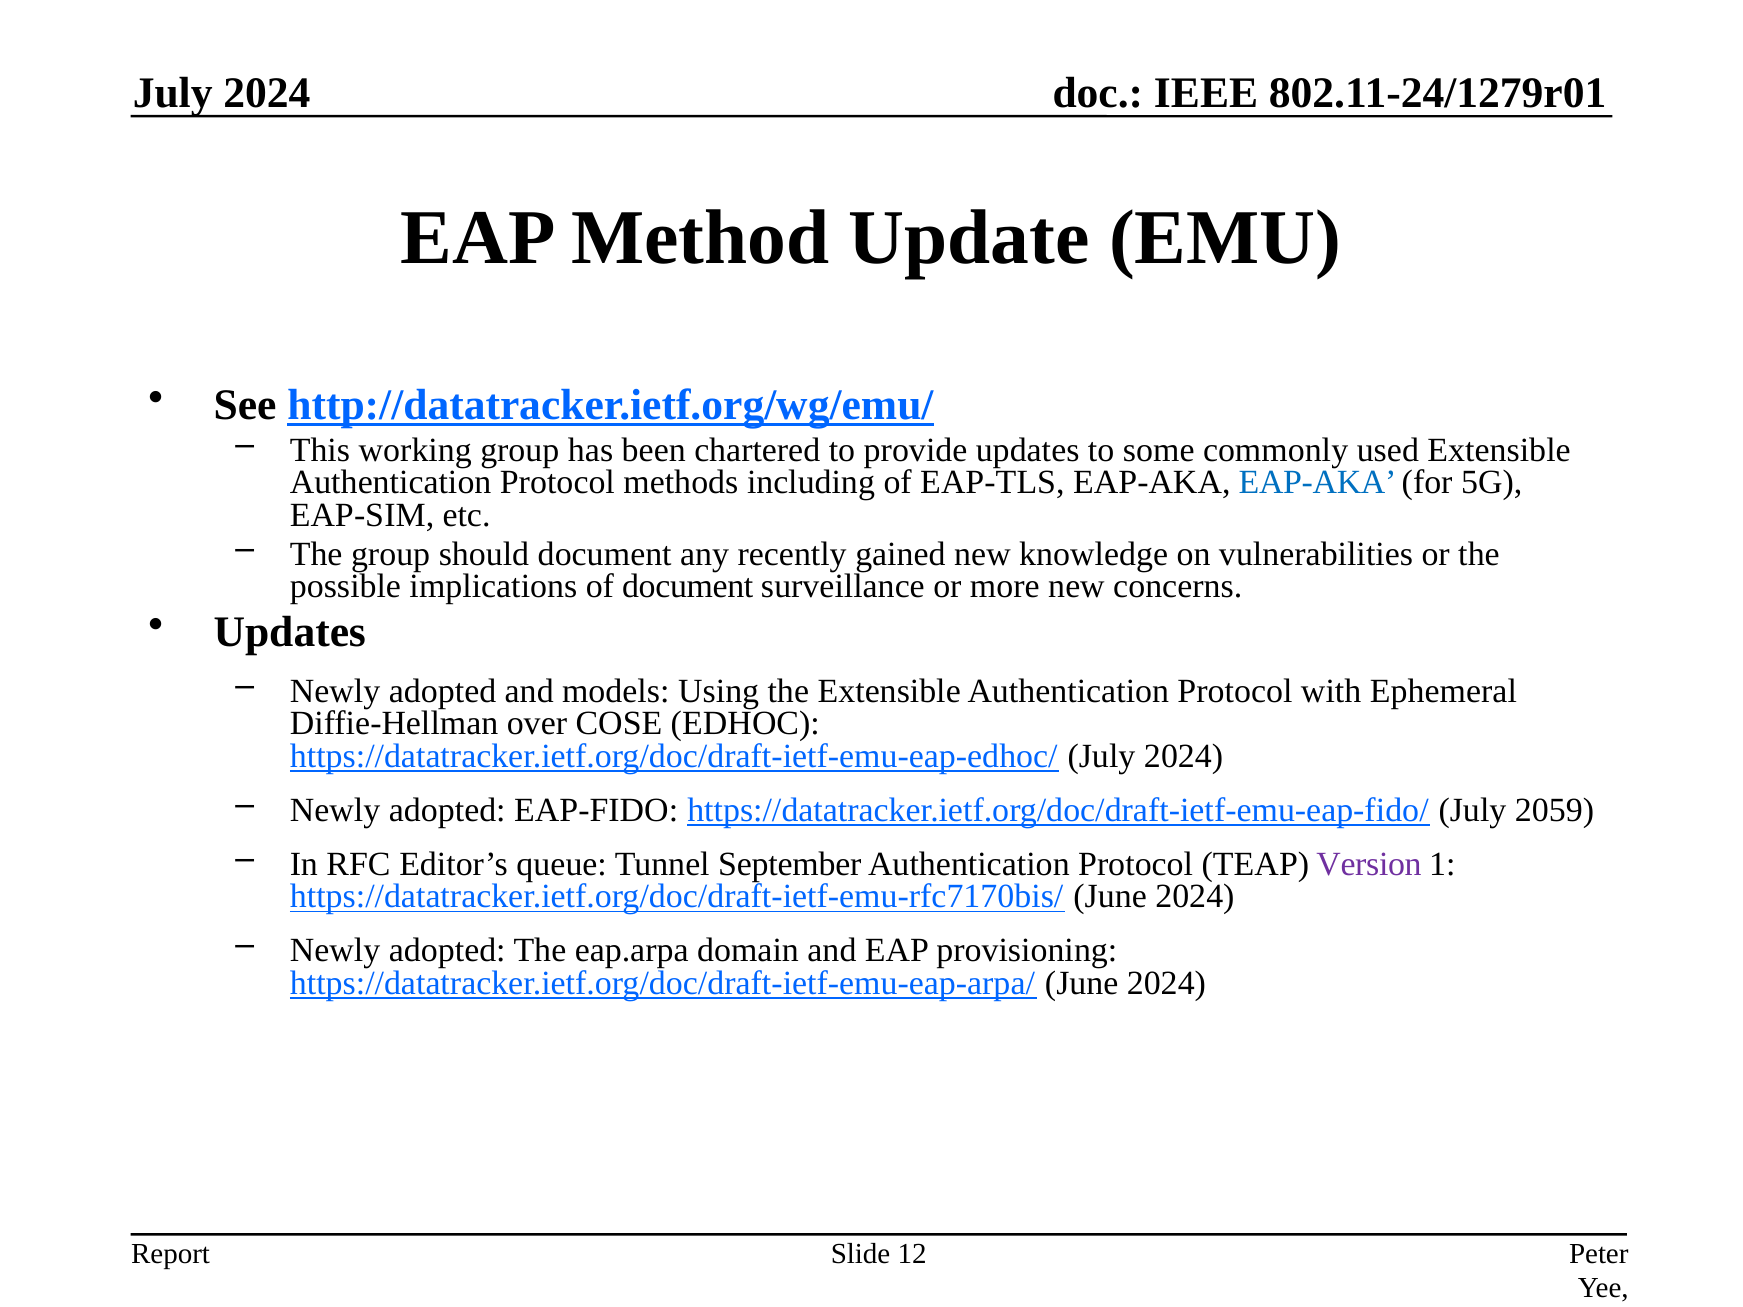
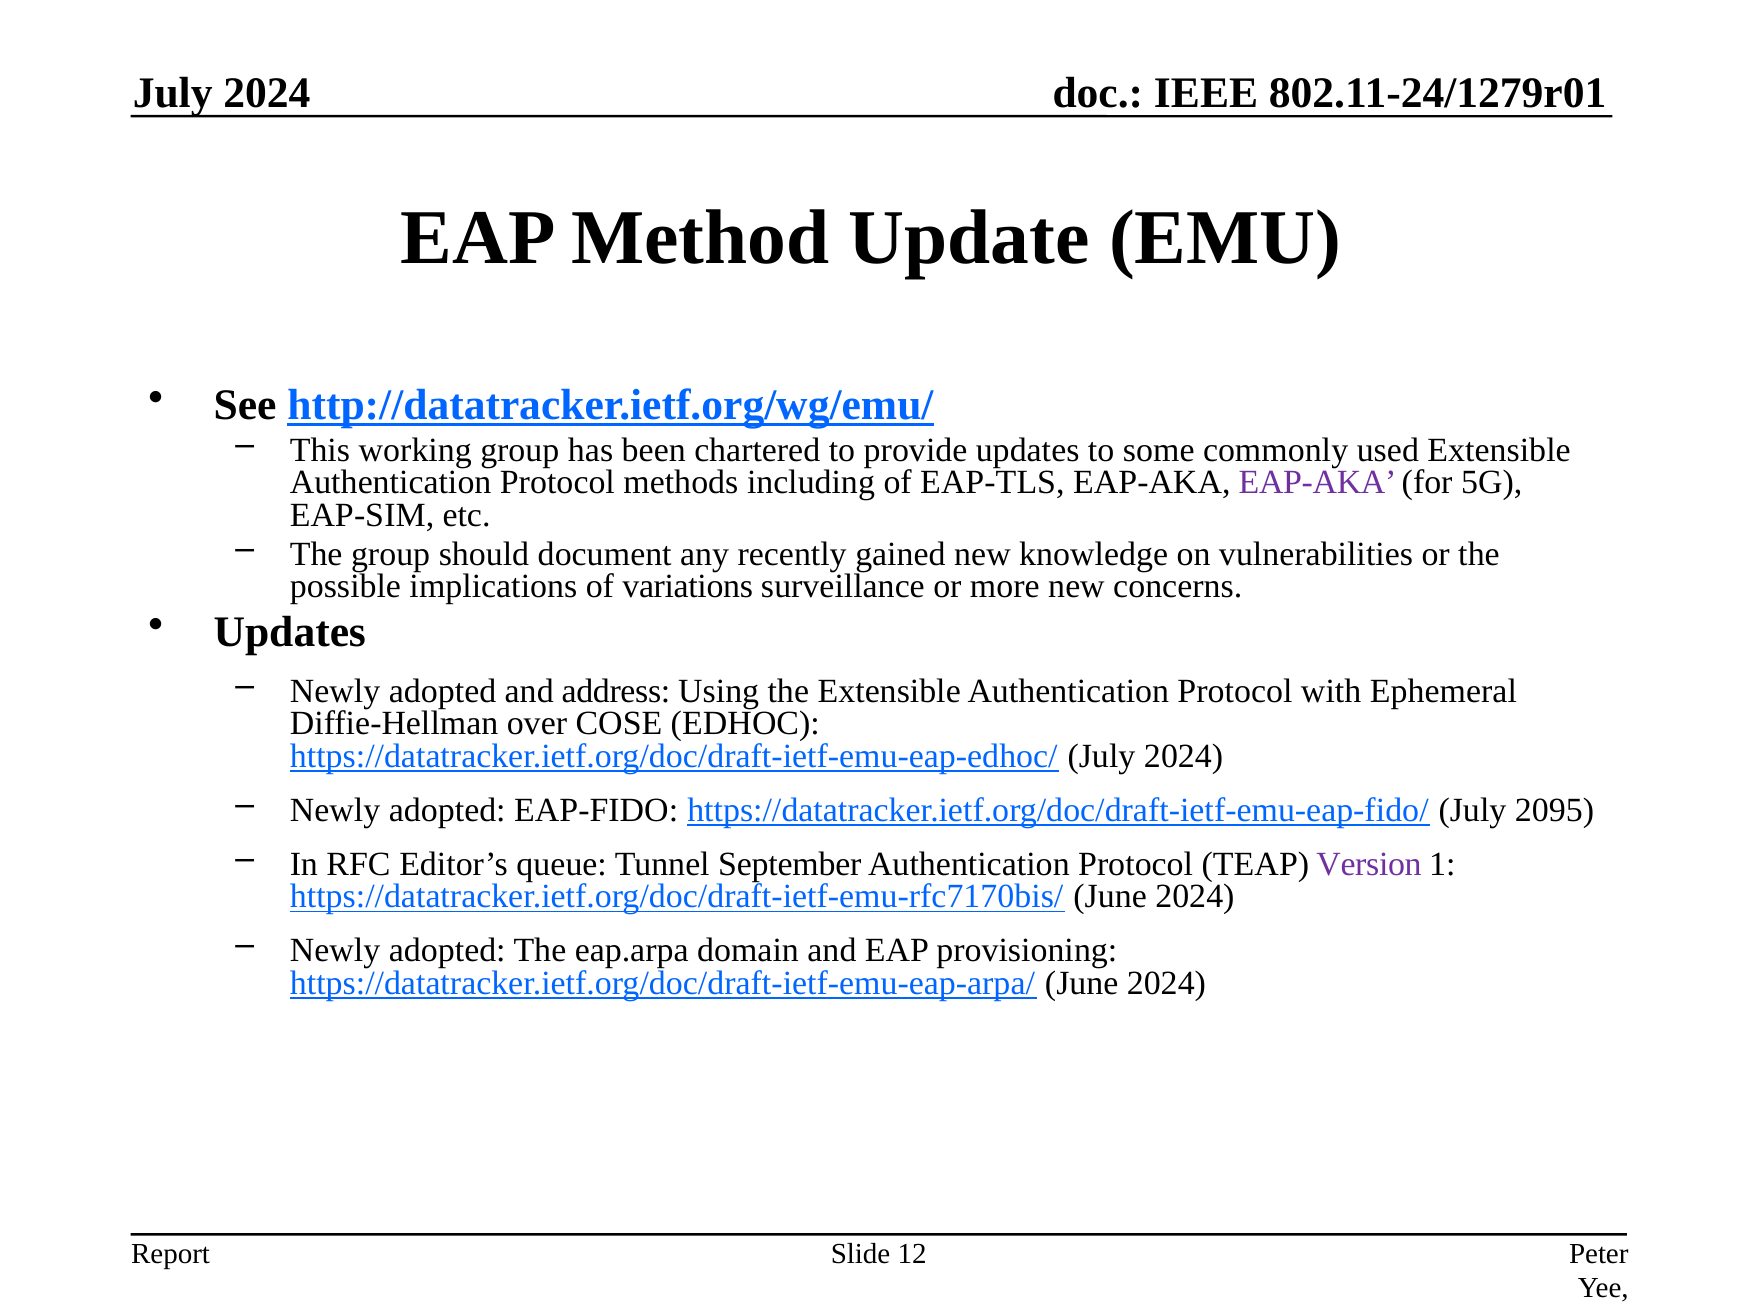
EAP-AKA colour: blue -> purple (1318, 482)
of document: document -> variations (688, 587)
models: models -> address (616, 691)
2059: 2059 -> 2095 (1554, 810)
